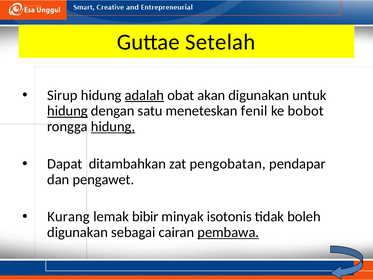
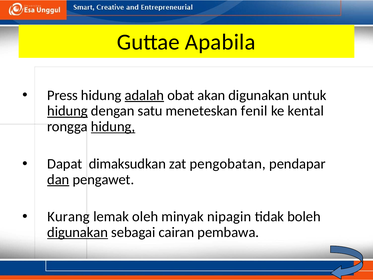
Setelah: Setelah -> Apabila (220, 42)
Sirup: Sirup -> Press (62, 95)
bobot: bobot -> kental (306, 111)
ditambahkan: ditambahkan -> dimaksudkan (127, 164)
dan underline: none -> present (58, 179)
bibir: bibir -> oleh (145, 217)
isotonis: isotonis -> nipagin (229, 217)
digunakan underline: none -> present (78, 232)
pembawa underline: present -> none (228, 232)
